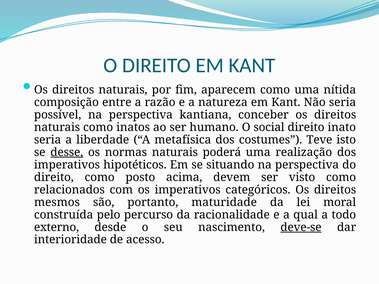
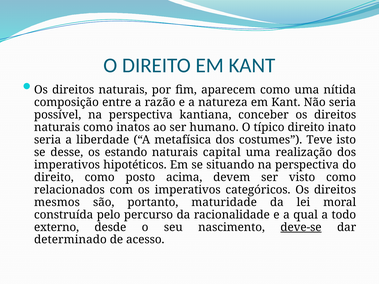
social: social -> típico (269, 127)
desse underline: present -> none (67, 152)
normas: normas -> estando (126, 152)
poderá: poderá -> capital (222, 152)
interioridade: interioridade -> determinado (70, 240)
